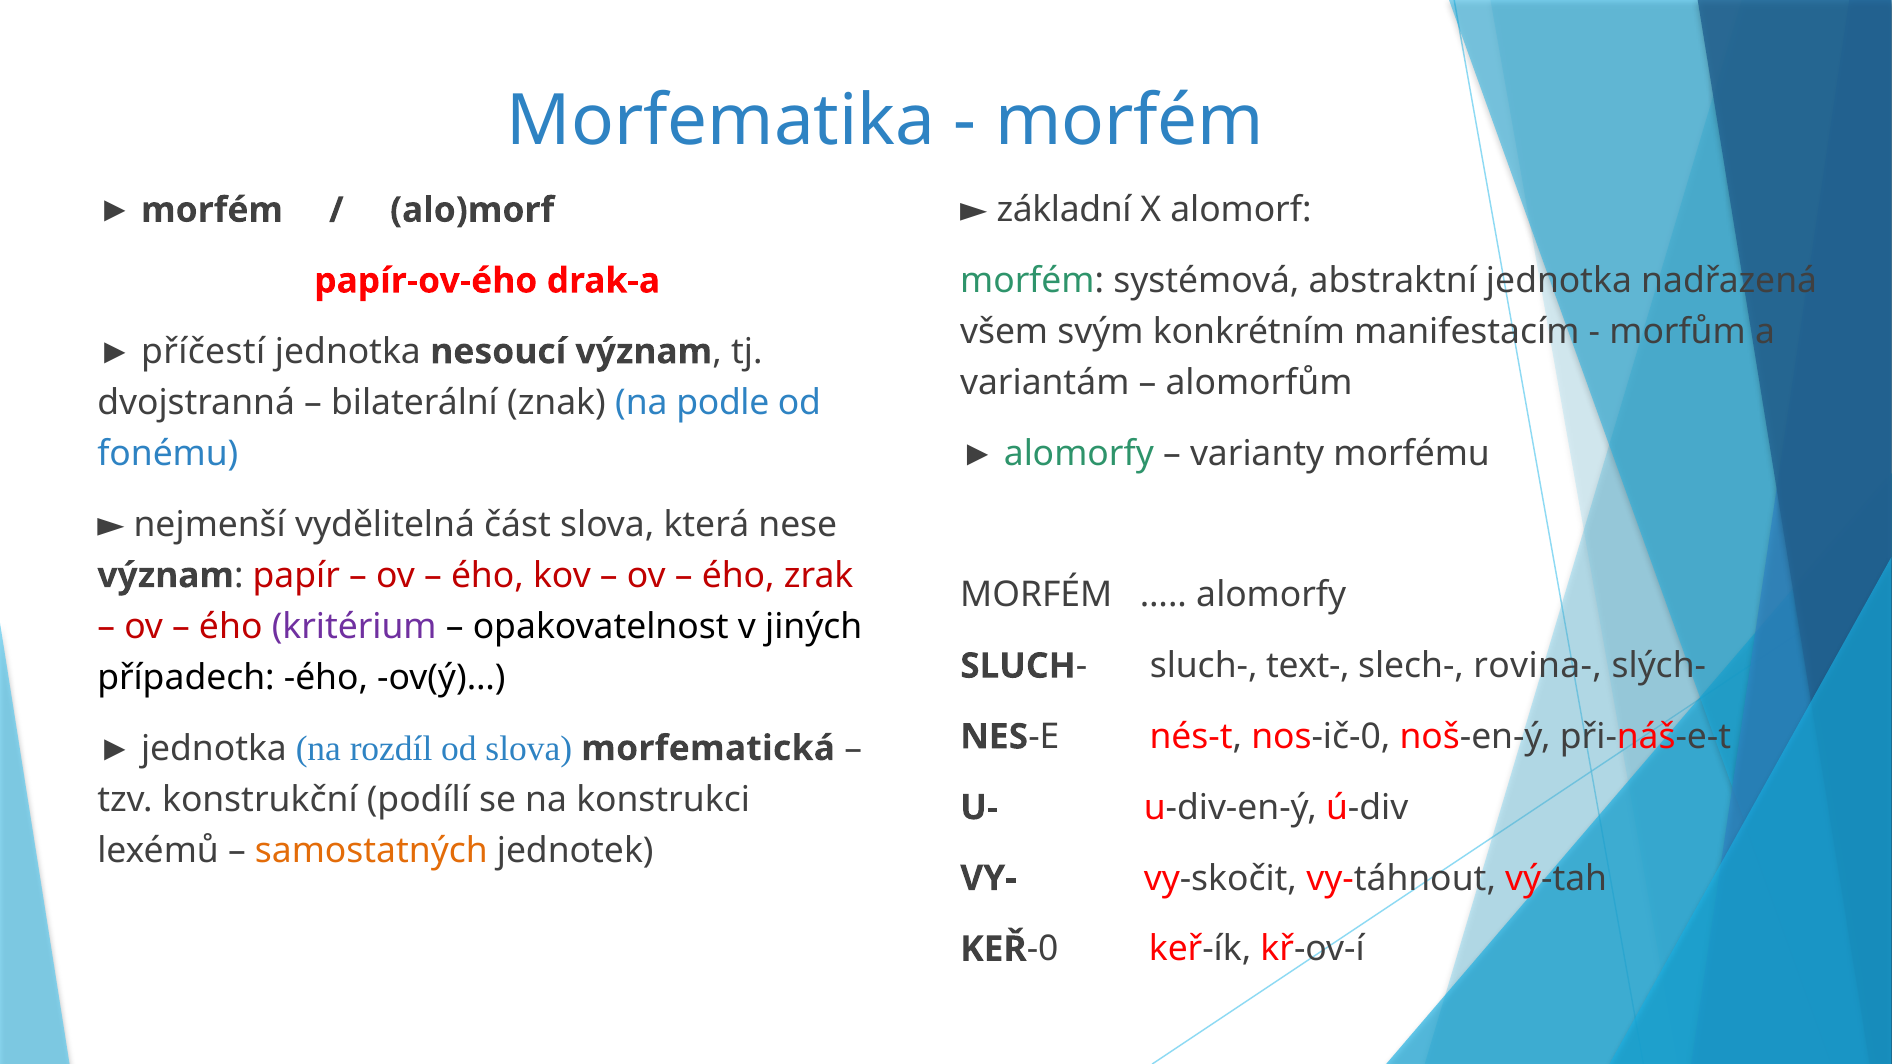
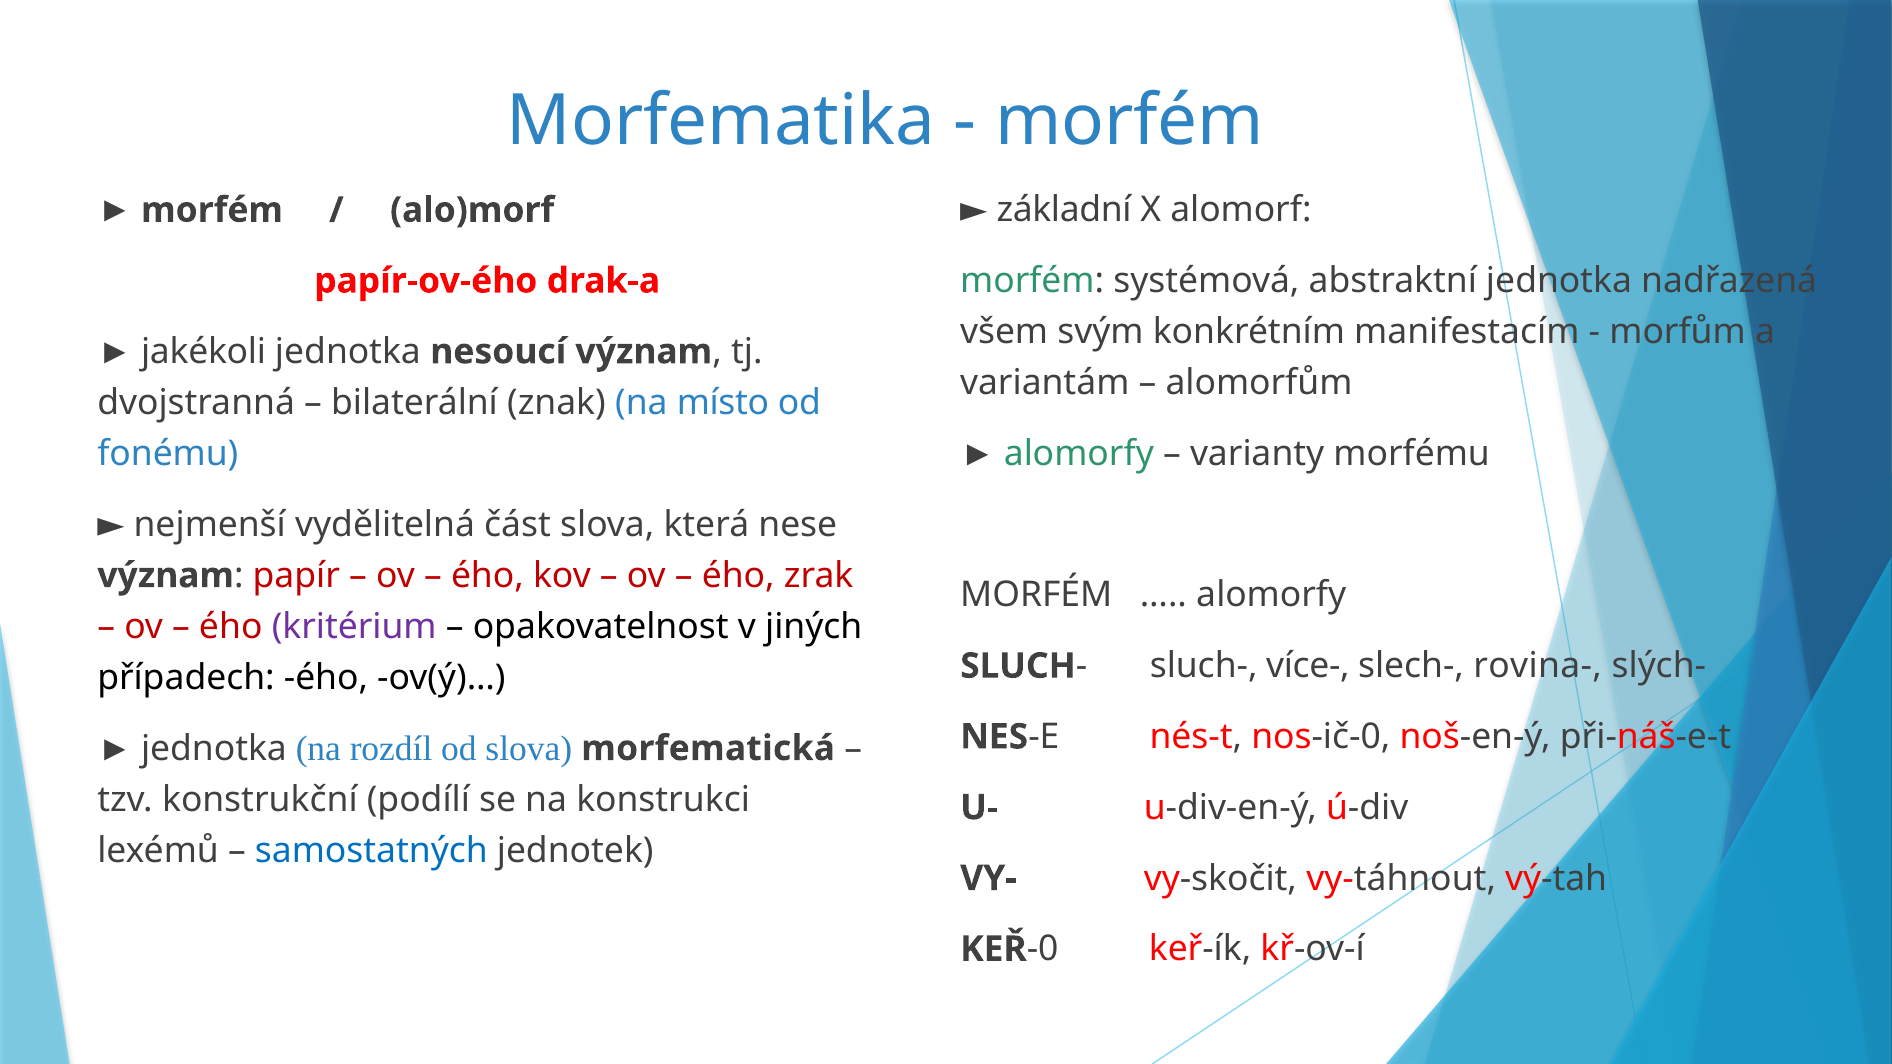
příčestí: příčestí -> jakékoli (204, 352)
podle: podle -> místo (723, 403)
text-: text- -> více- (1308, 666)
samostatných colour: orange -> blue (371, 851)
